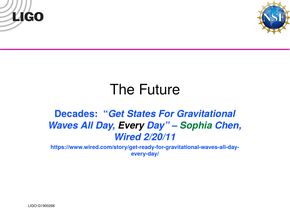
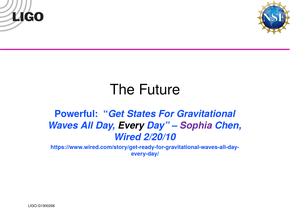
Decades: Decades -> Powerful (76, 114)
Sophia colour: green -> purple (196, 126)
2/20/11: 2/20/11 -> 2/20/10 (160, 137)
